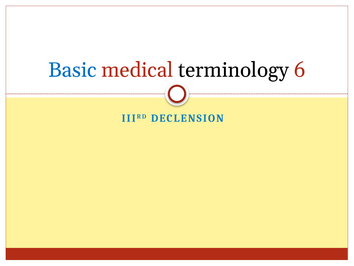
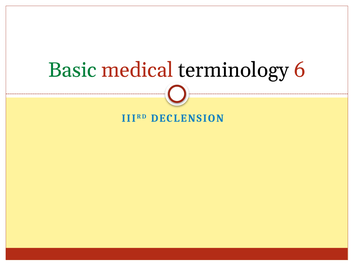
Basic colour: blue -> green (72, 70)
